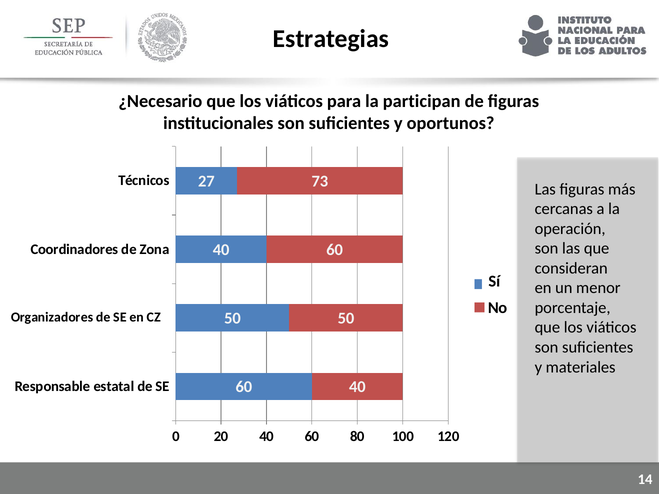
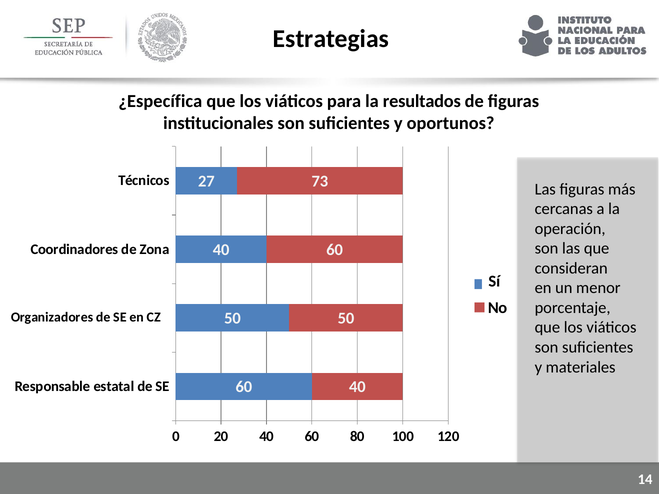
¿Necesario: ¿Necesario -> ¿Específica (160, 101)
participan: participan -> resultados (422, 101)
